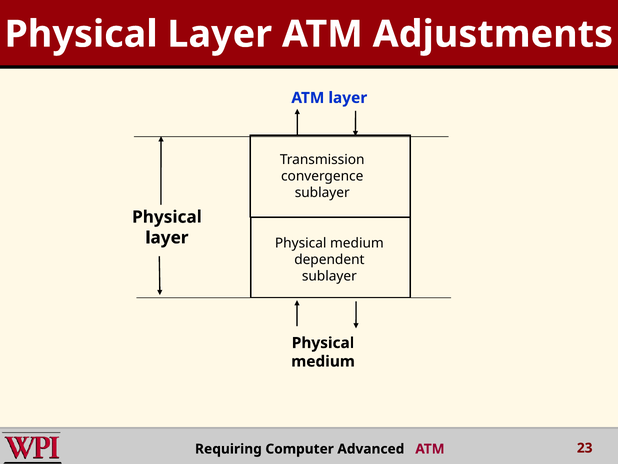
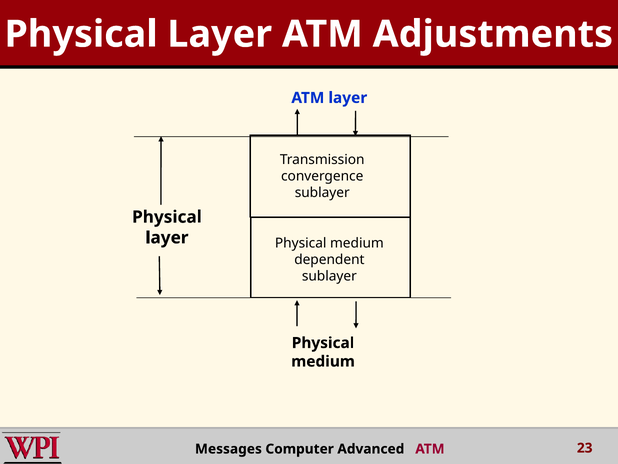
Requiring: Requiring -> Messages (228, 449)
